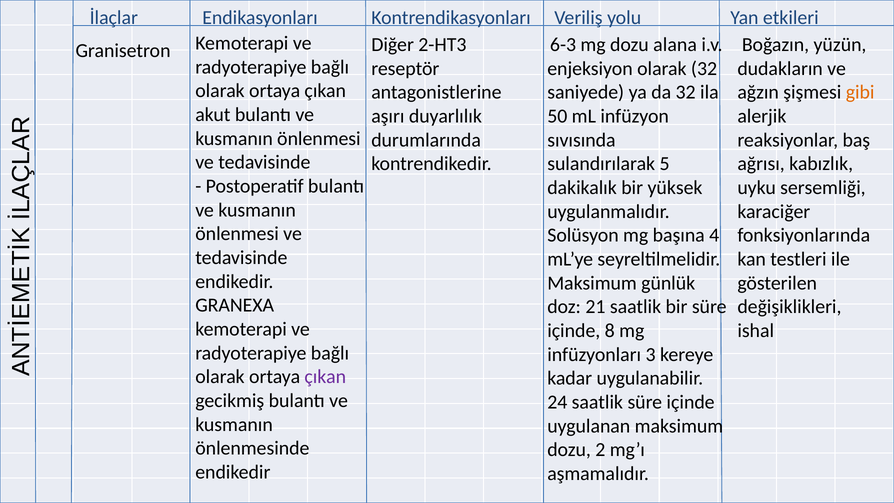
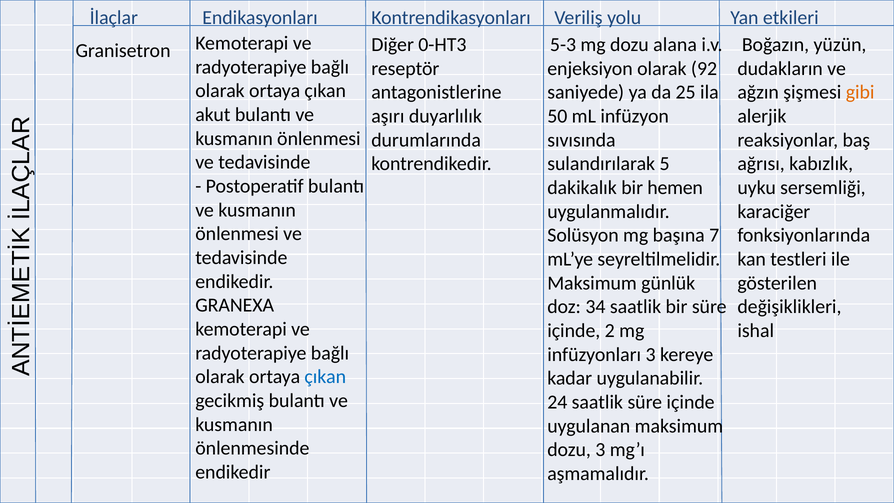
2-HT3: 2-HT3 -> 0-HT3 (442, 45)
6-3: 6-3 -> 5-3 (563, 45)
olarak 32: 32 -> 92 (704, 69)
da 32: 32 -> 25 (686, 92)
yüksek: yüksek -> hemen (675, 188)
4: 4 -> 7 (714, 235)
21: 21 -> 34 (595, 307)
8: 8 -> 2 (610, 331)
çıkan colour: purple -> blue (325, 377)
dozu 2: 2 -> 3 (600, 450)
